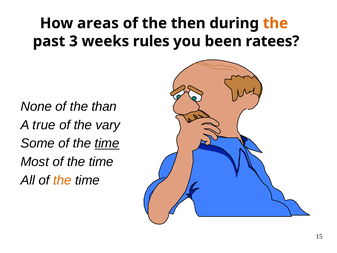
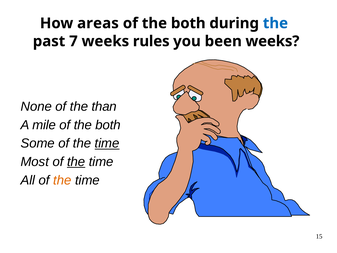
then: then -> both (188, 23)
the colour: orange -> blue (275, 23)
3: 3 -> 7 (73, 41)
been ratees: ratees -> weeks (272, 41)
true: true -> mile (44, 125)
vary: vary -> both (108, 125)
the underline: none -> present (76, 162)
